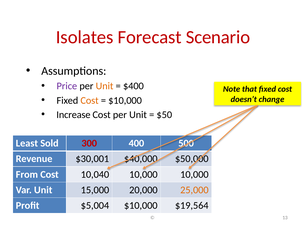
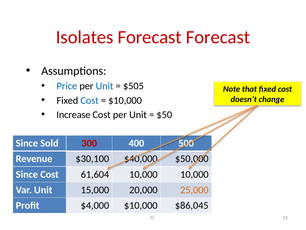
Forecast Scenario: Scenario -> Forecast (218, 37)
Price colour: purple -> blue (67, 86)
Unit colour: orange -> blue (105, 86)
$400: $400 -> $505 (133, 86)
Cost colour: orange -> blue (90, 100)
Least: Least -> Since (27, 143)
$30,001: $30,001 -> $30,100 (92, 159)
From: From -> Since (27, 174)
10,040: 10,040 -> 61,604 (95, 174)
$5,004: $5,004 -> $4,000 (95, 205)
$19,564: $19,564 -> $86,045 (192, 205)
